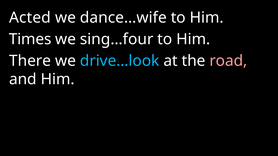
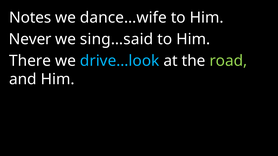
Acted: Acted -> Notes (30, 18)
Times: Times -> Never (30, 39)
sing…four: sing…four -> sing…said (117, 39)
road colour: pink -> light green (228, 61)
